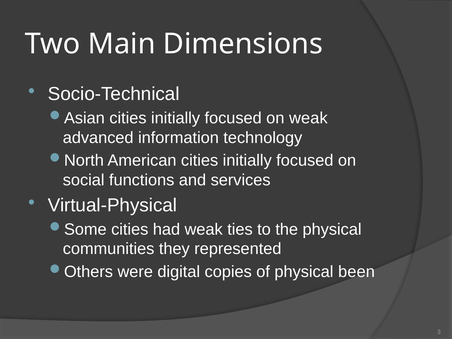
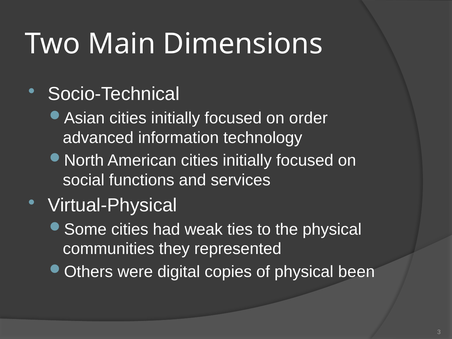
on weak: weak -> order (308, 118)
